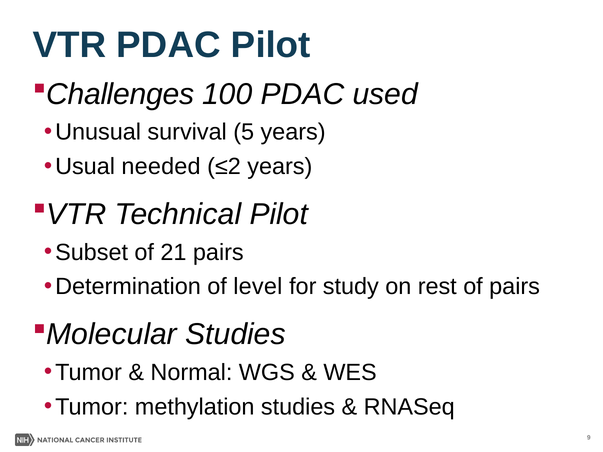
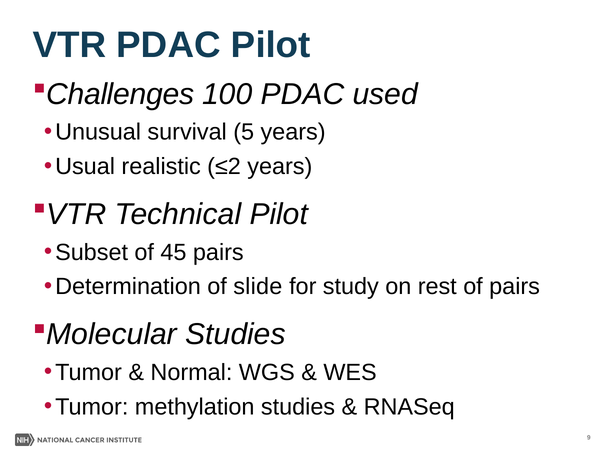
needed: needed -> realistic (161, 167)
21: 21 -> 45 (174, 252)
level: level -> slide (258, 287)
